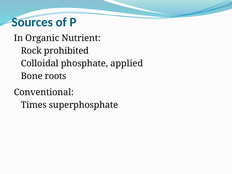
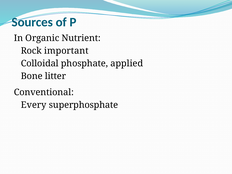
prohibited: prohibited -> important (66, 51)
roots: roots -> litter (55, 76)
Times: Times -> Every (34, 105)
